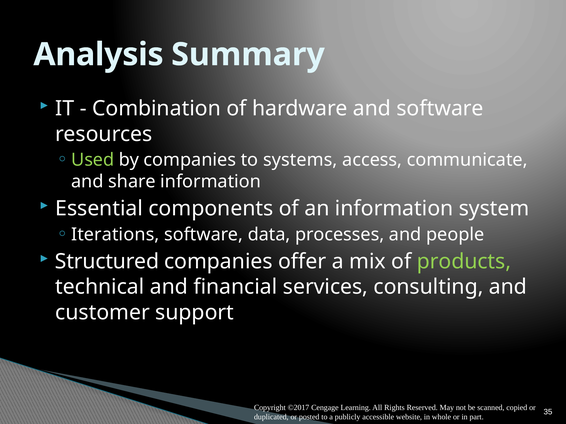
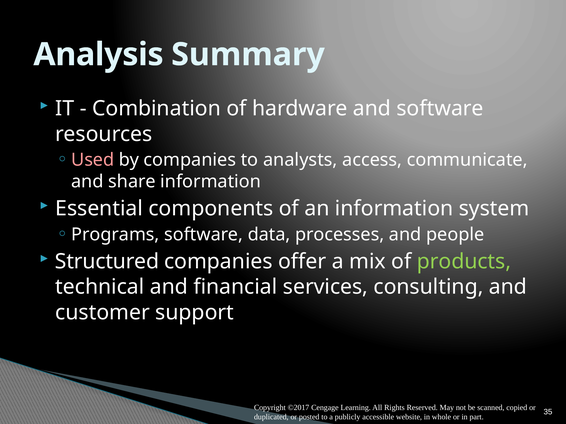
Used colour: light green -> pink (93, 160)
systems: systems -> analysts (300, 160)
Iterations: Iterations -> Programs (115, 235)
